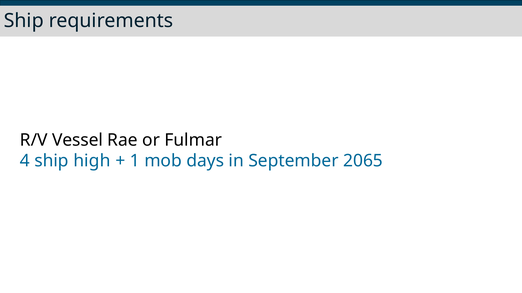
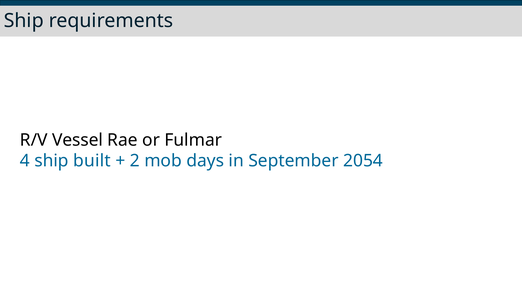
high: high -> built (92, 161)
1: 1 -> 2 (135, 161)
2065: 2065 -> 2054 (363, 161)
